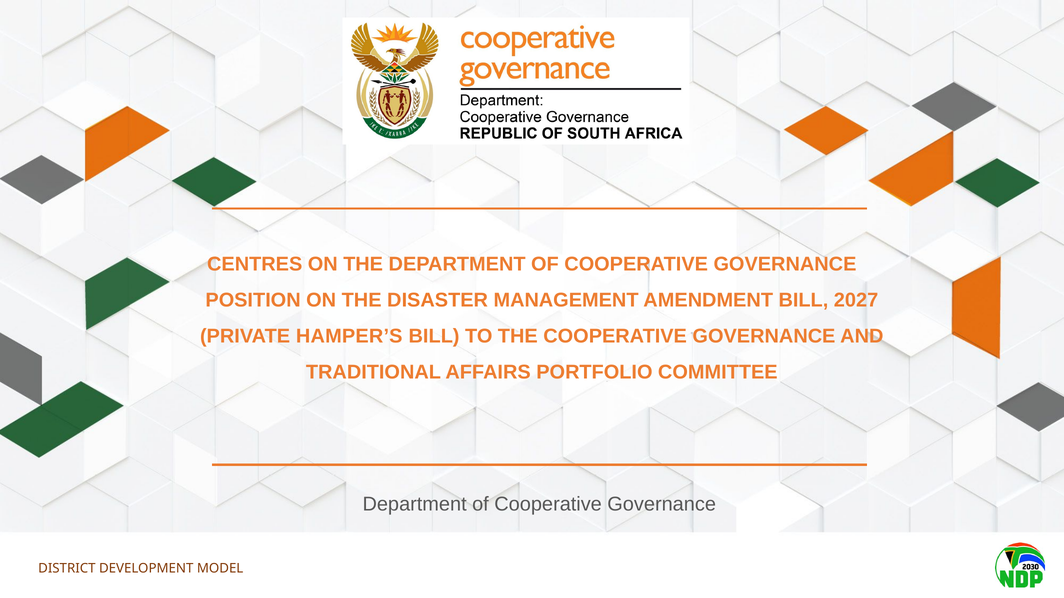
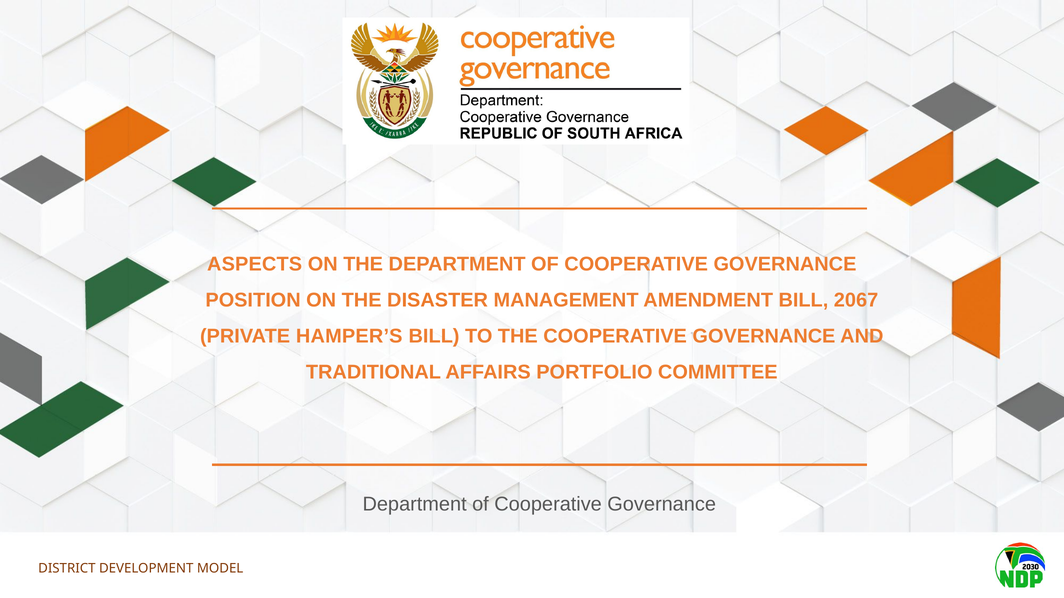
CENTRES: CENTRES -> ASPECTS (255, 265)
2027: 2027 -> 2067 (856, 300)
